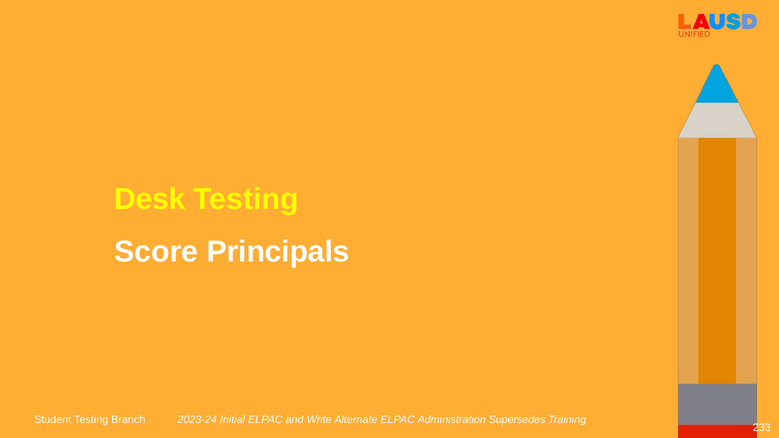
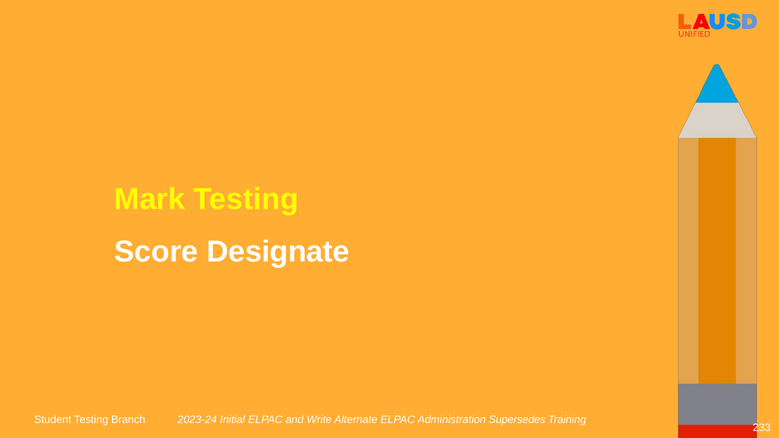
Desk: Desk -> Mark (150, 199)
Principals: Principals -> Designate (278, 252)
